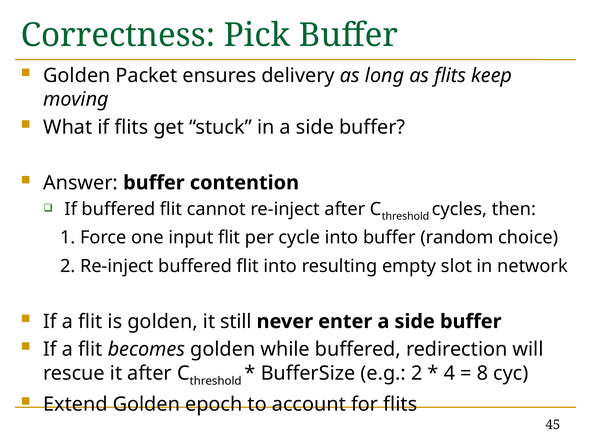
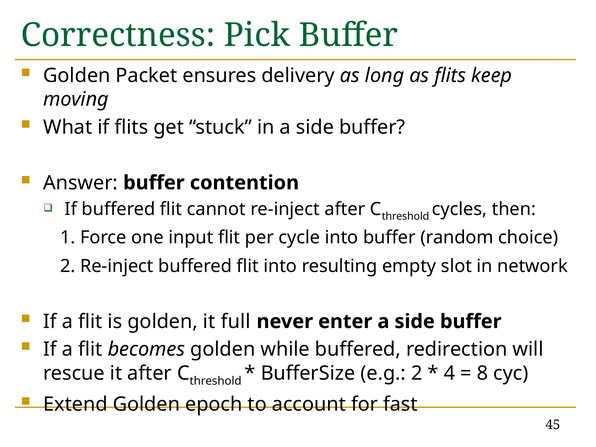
still: still -> full (236, 322)
for flits: flits -> fast (400, 404)
